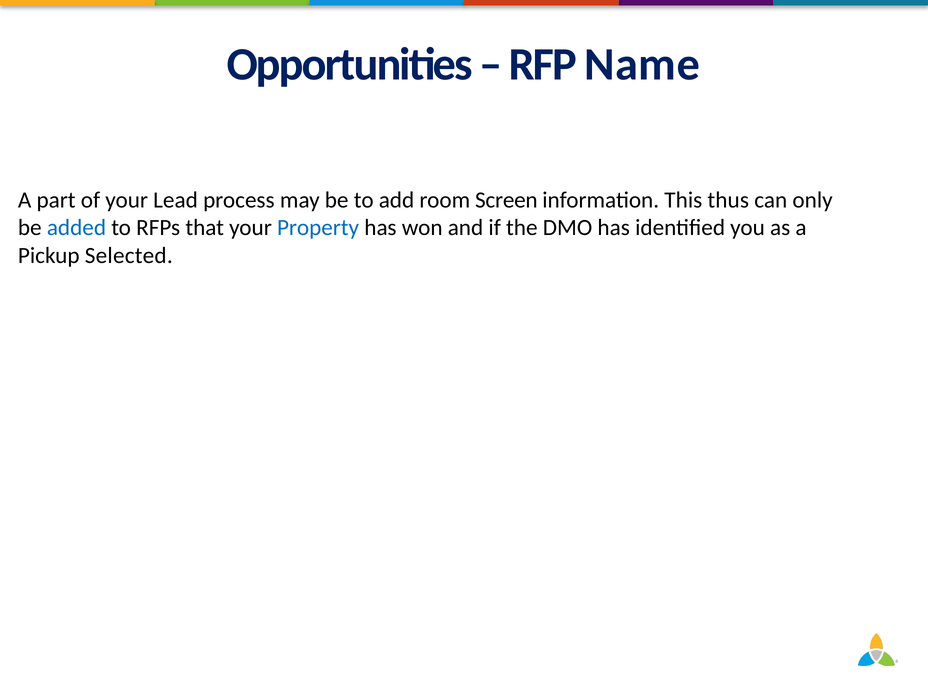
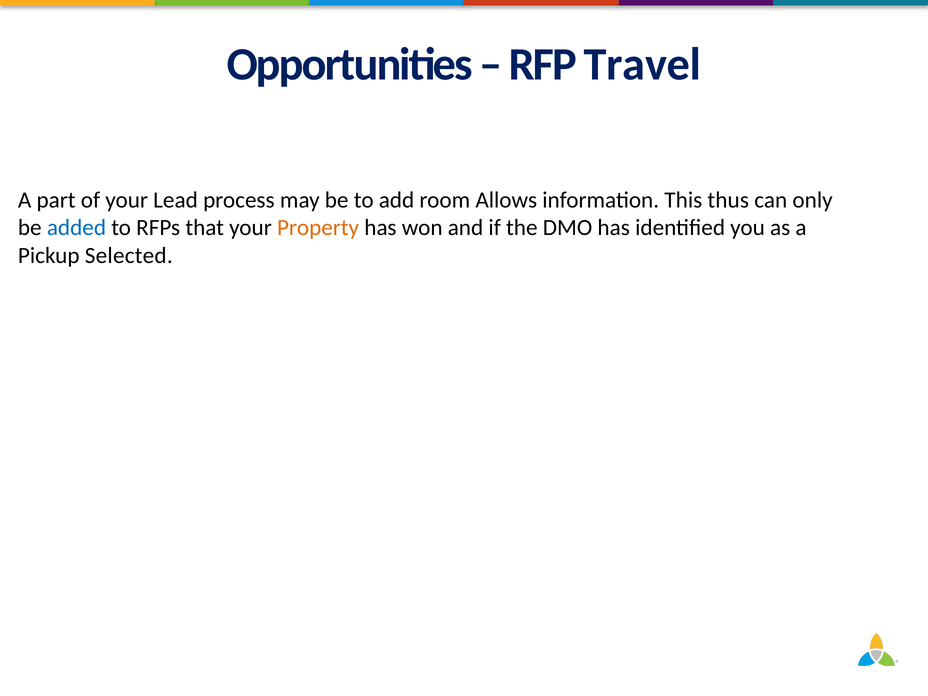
Name: Name -> Travel (642, 64)
Screen: Screen -> Allows (506, 200)
Property colour: blue -> orange (318, 228)
